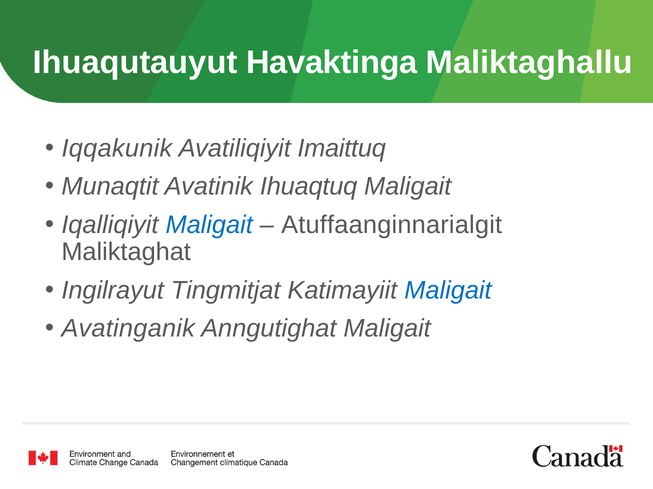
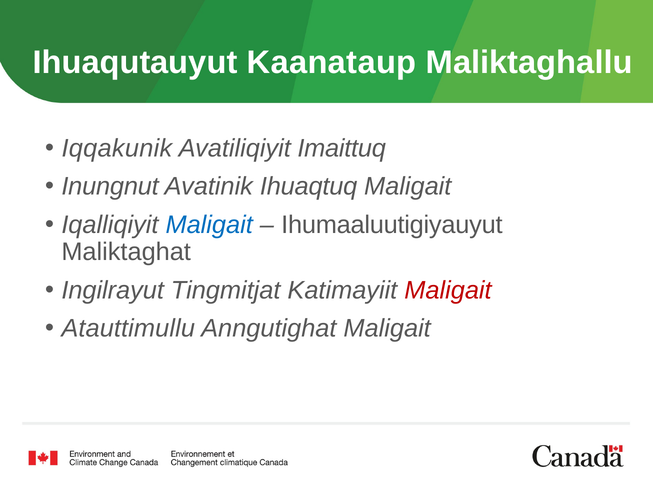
Havaktinga: Havaktinga -> Kaanataup (331, 62)
Munaqtit: Munaqtit -> Inungnut (110, 187)
Atuffaanginnarialgit: Atuffaanginnarialgit -> Ihumaaluutigiyauyut (392, 225)
Maligait colour: blue -> red (448, 291)
Avatinganik: Avatinganik -> Atauttimullu (128, 329)
